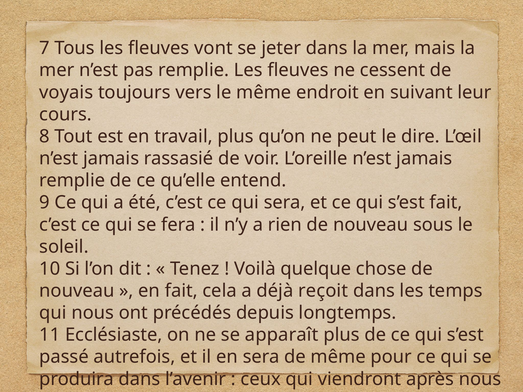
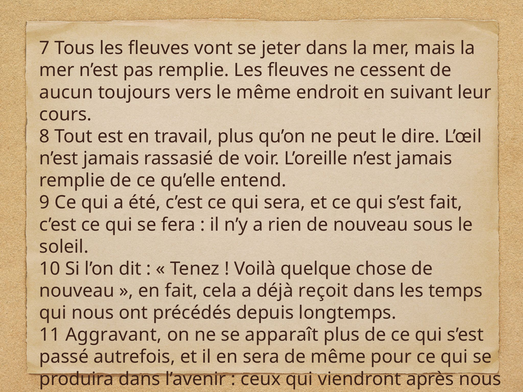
voyais: voyais -> aucun (66, 92)
Ecclésiaste: Ecclésiaste -> Aggravant (114, 335)
